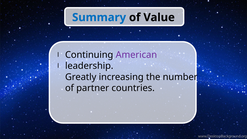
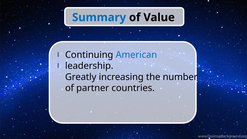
American colour: purple -> blue (136, 55)
